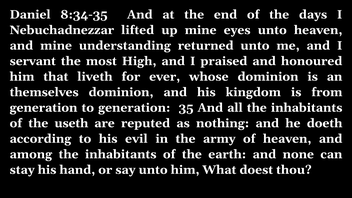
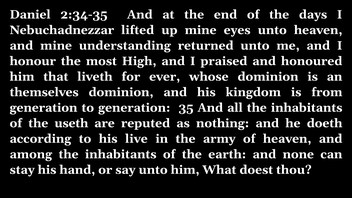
8:34-35: 8:34-35 -> 2:34-35 (84, 15)
servant: servant -> honour (33, 61)
evil: evil -> live (136, 139)
